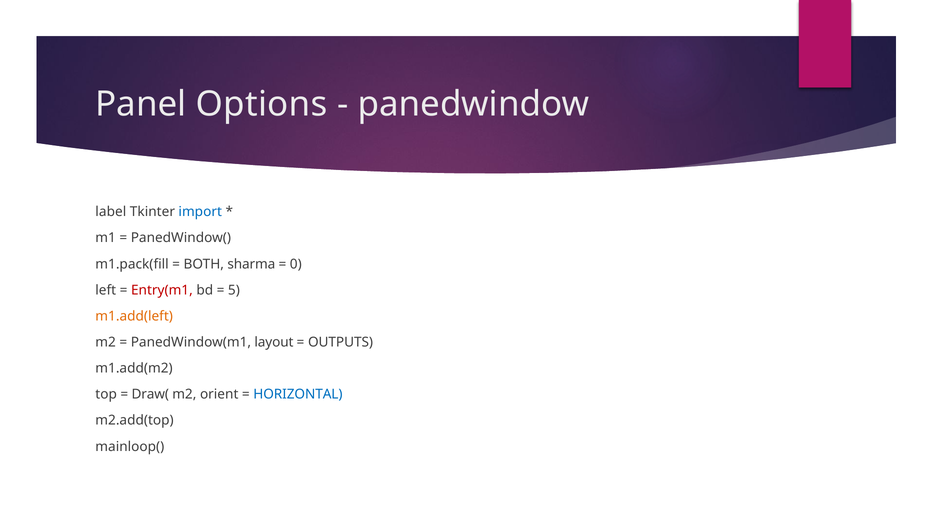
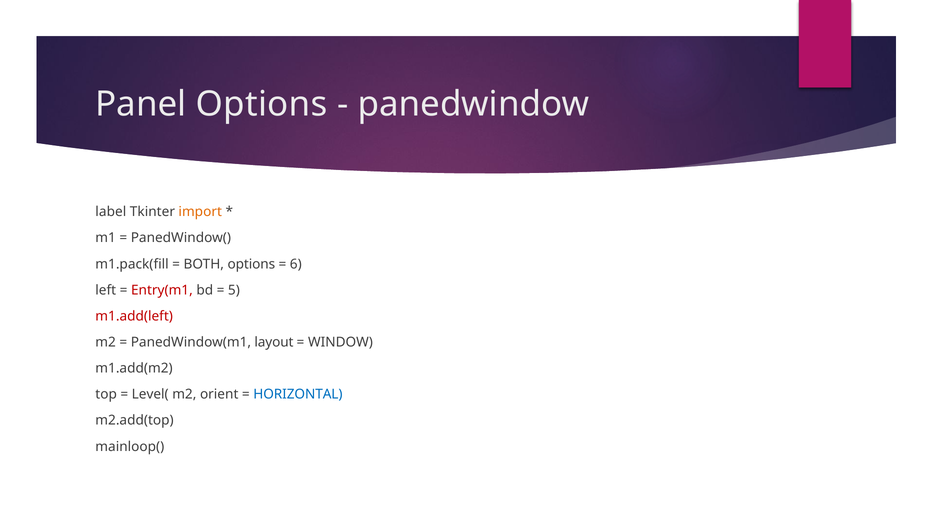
import colour: blue -> orange (200, 212)
BOTH sharma: sharma -> options (251, 264)
0: 0 -> 6 (296, 264)
m1.add(left colour: orange -> red (134, 316)
OUTPUTS: OUTPUTS -> WINDOW (340, 342)
Draw(: Draw( -> Level( (150, 394)
